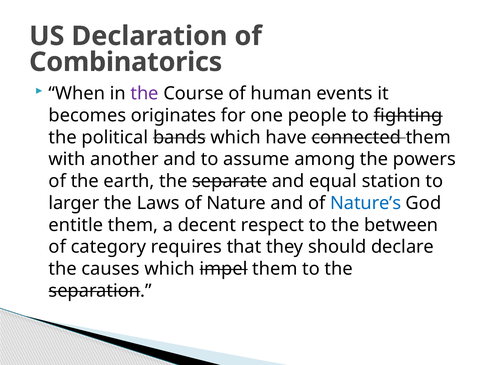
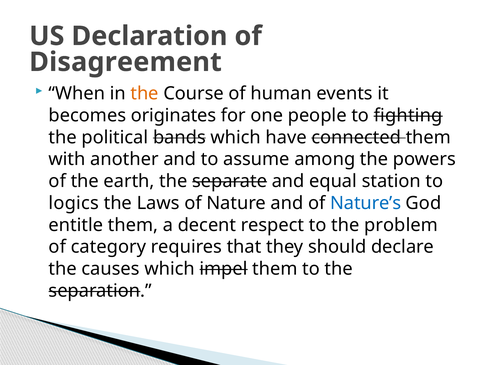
Combinatorics: Combinatorics -> Disagreement (125, 62)
the colour: purple -> orange (145, 94)
larger: larger -> logics (74, 203)
between: between -> problem (401, 225)
